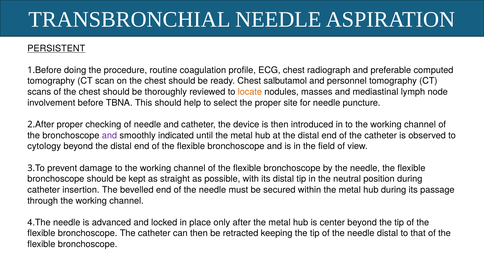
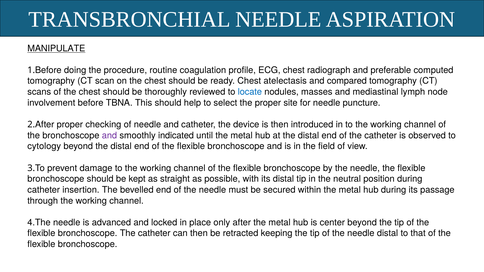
PERSISTENT: PERSISTENT -> MANIPULATE (56, 48)
salbutamol: salbutamol -> atelectasis (285, 81)
personnel: personnel -> compared (347, 81)
locate colour: orange -> blue (250, 92)
